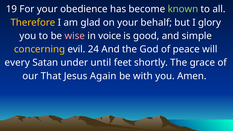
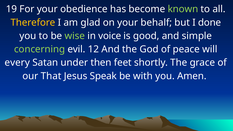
glory: glory -> done (210, 22)
wise colour: pink -> light green (75, 36)
concerning colour: yellow -> light green (40, 49)
24: 24 -> 12 (93, 49)
until: until -> then (101, 63)
Again: Again -> Speak (103, 76)
